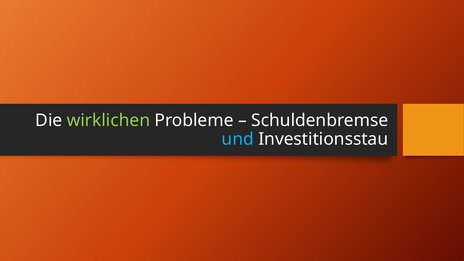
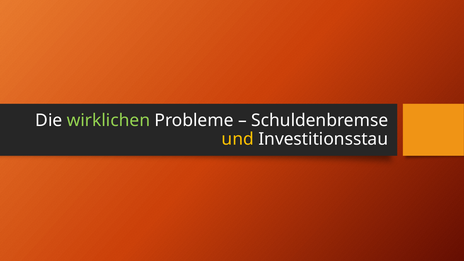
und colour: light blue -> yellow (238, 139)
